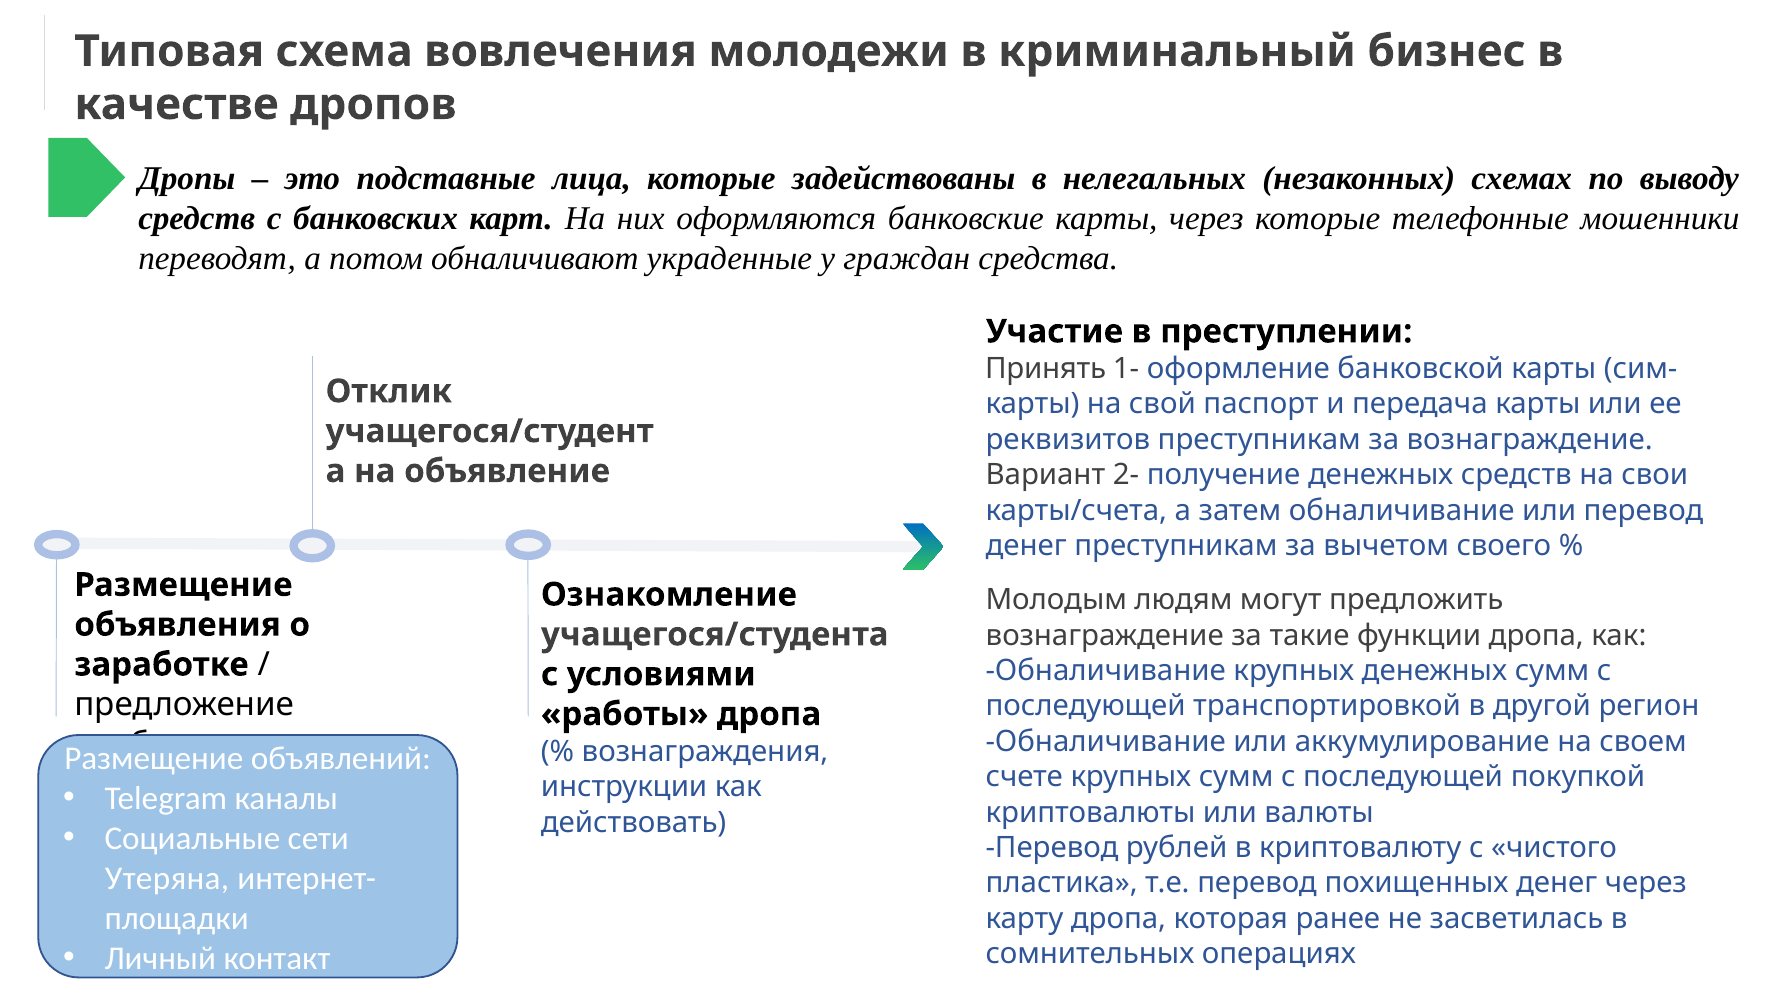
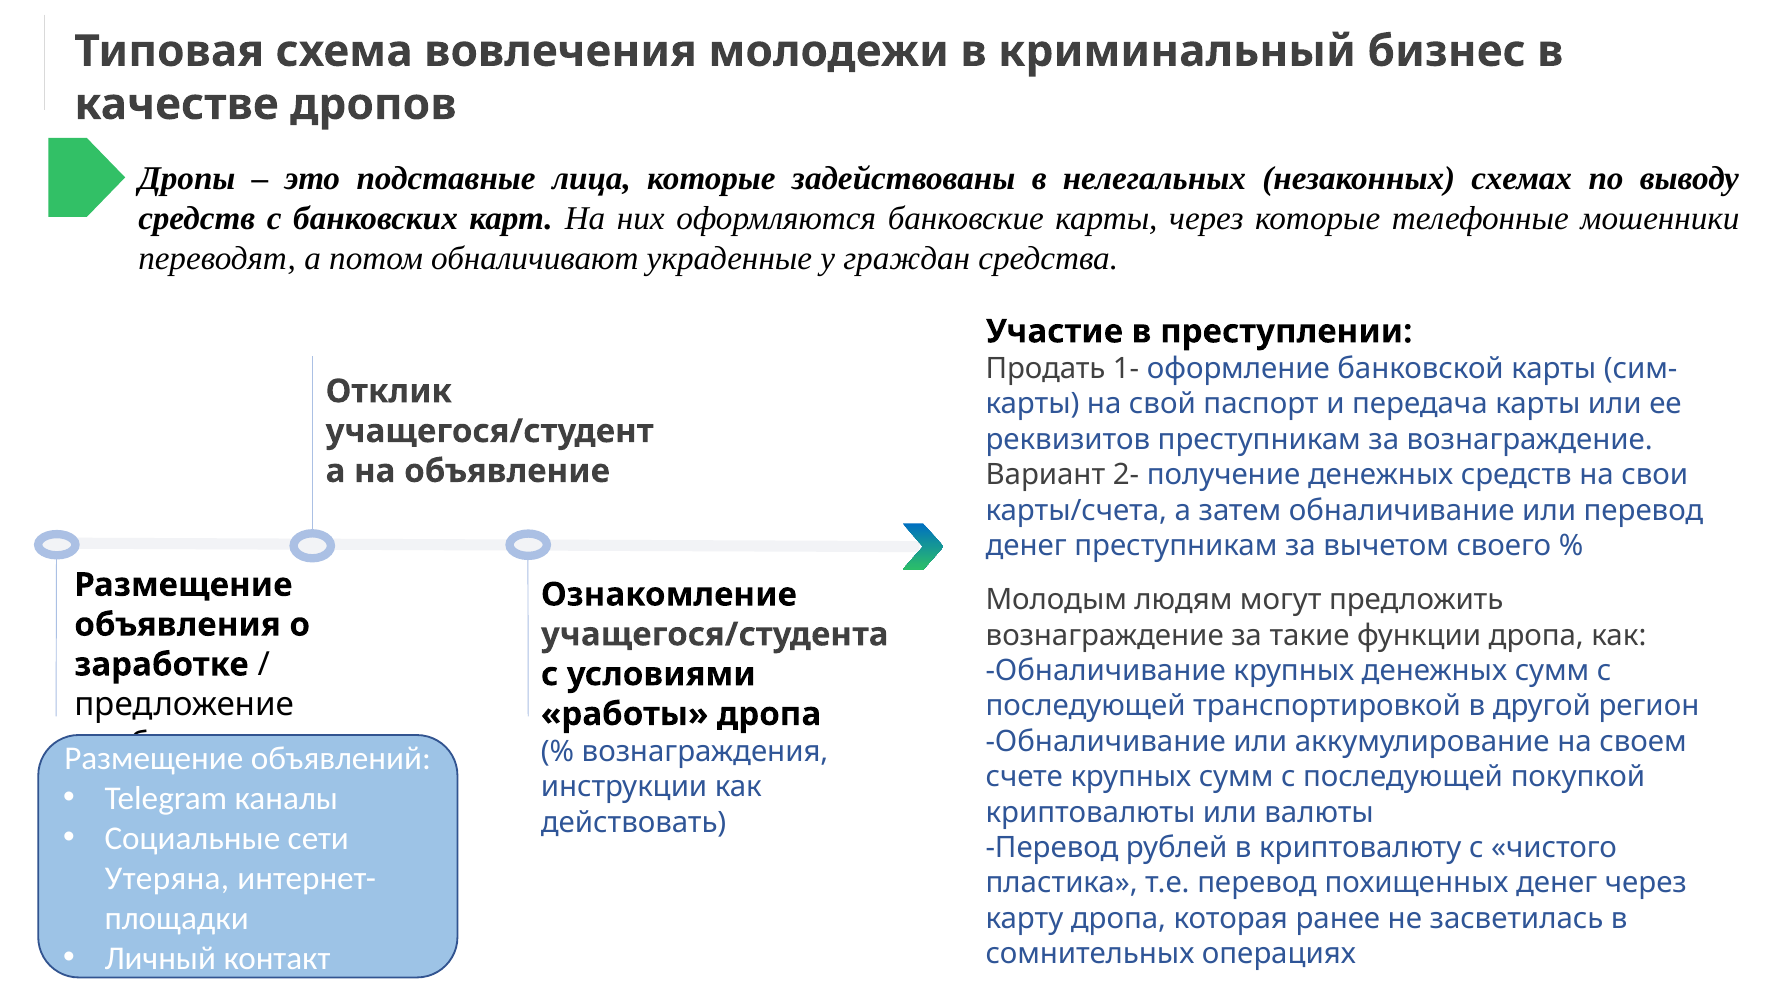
Принять: Принять -> Продать (1046, 369)
